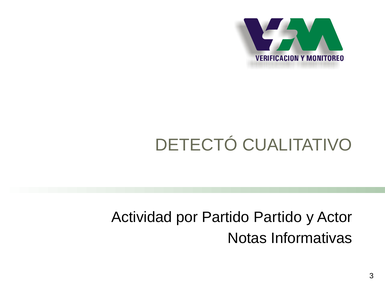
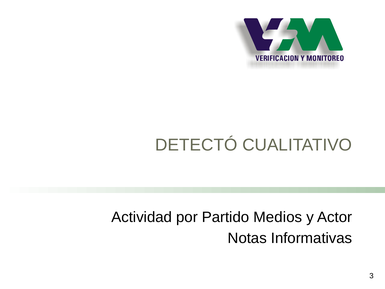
Partido Partido: Partido -> Medios (278, 217)
